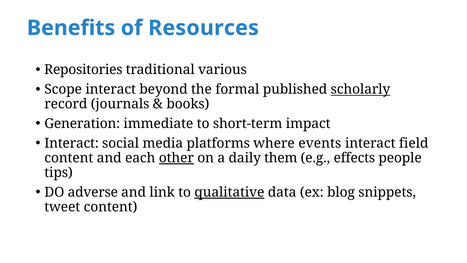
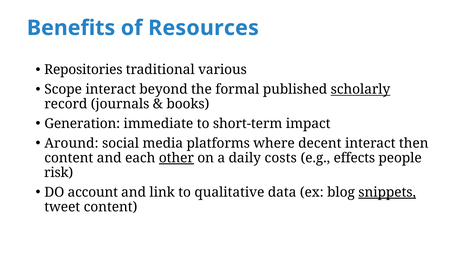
Interact: Interact -> Around (71, 143)
events: events -> decent (320, 143)
field: field -> then (414, 143)
them: them -> costs (281, 158)
tips: tips -> risk (59, 172)
adverse: adverse -> account (93, 192)
qualitative underline: present -> none (229, 192)
snippets underline: none -> present (387, 192)
